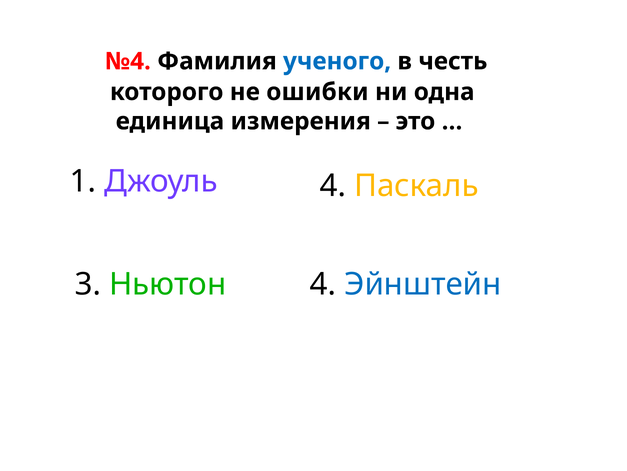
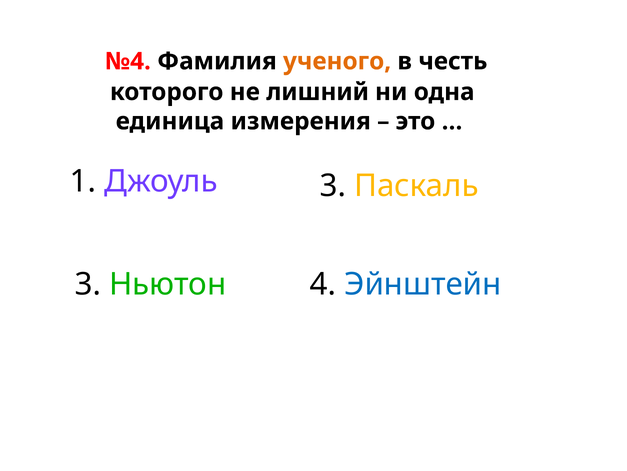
ученого colour: blue -> orange (337, 61)
ошибки: ошибки -> лишний (318, 92)
Джоуль 4: 4 -> 3 (333, 186)
